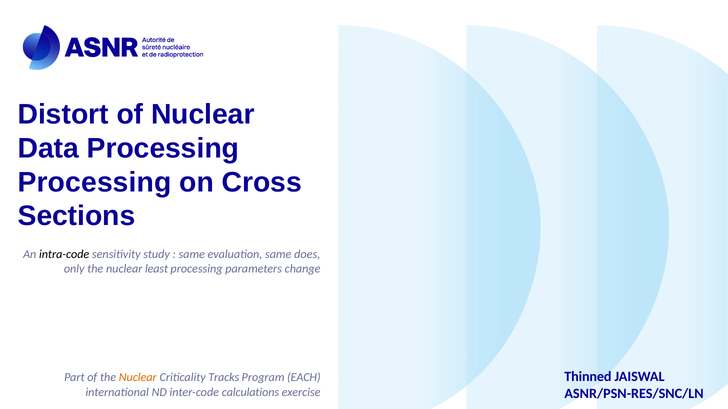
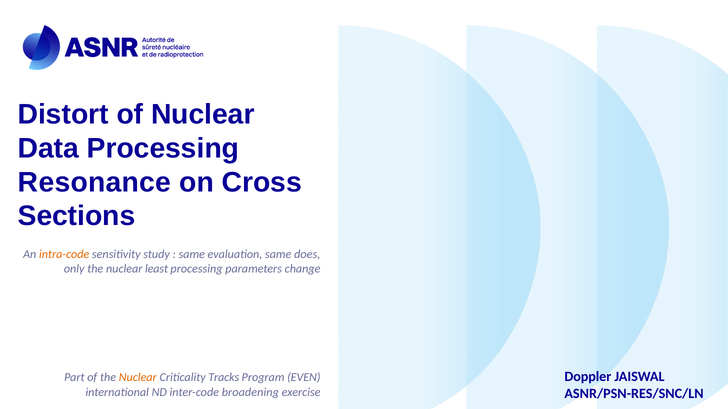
Processing: Processing -> Resonance (95, 182)
intra-code colour: black -> orange (64, 255)
Thinned: Thinned -> Doppler (588, 377)
EACH: EACH -> EVEN (304, 378)
calculations: calculations -> broadening (250, 393)
